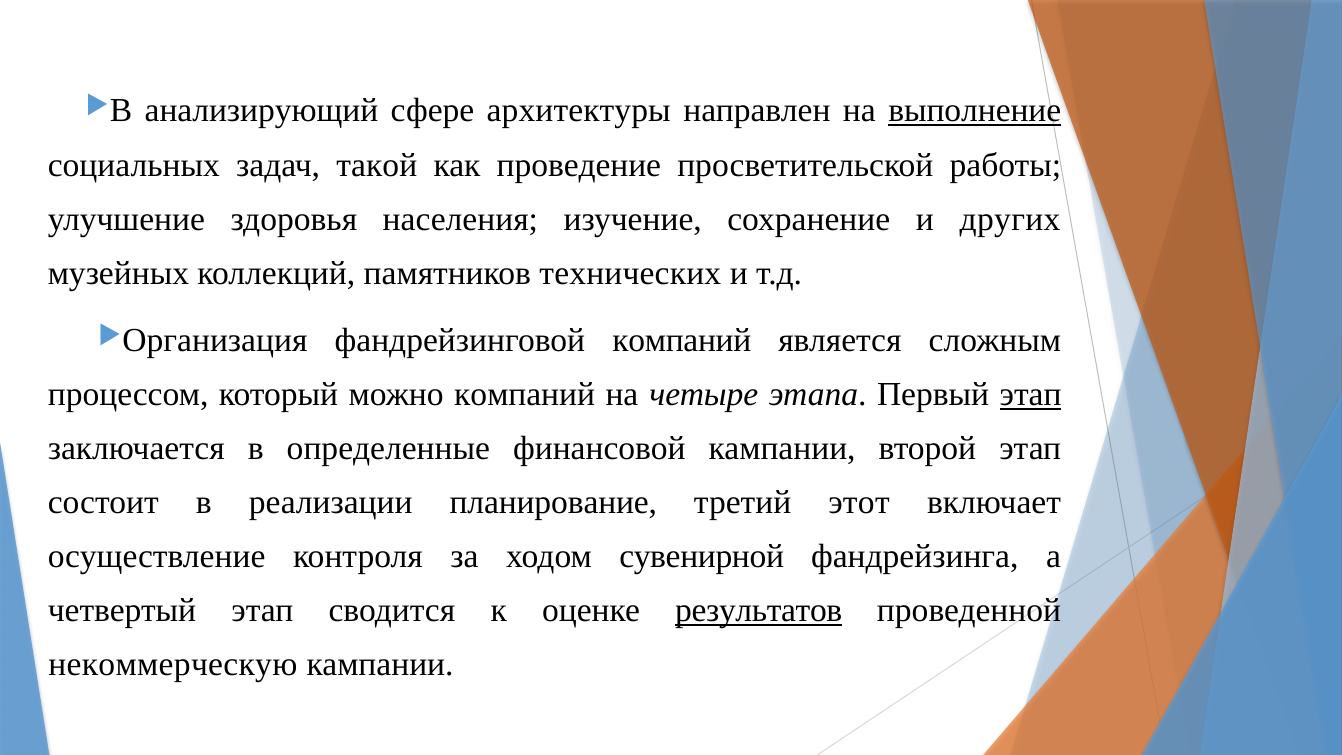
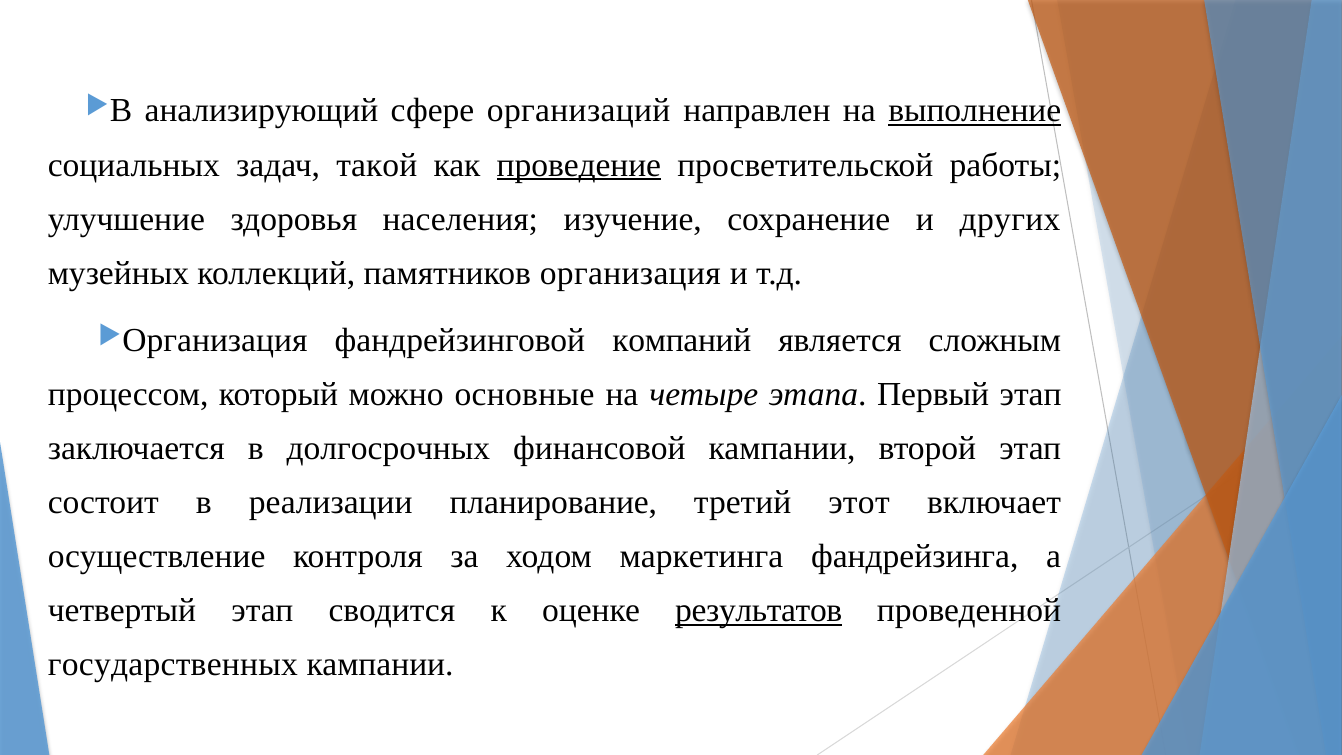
архитектуры: архитектуры -> организаций (579, 111)
проведение underline: none -> present (579, 165)
технических: технических -> организация (630, 274)
можно компаний: компаний -> основные (524, 394)
этап underline: present -> none (1031, 394)
определенные: определенные -> долгосрочных (388, 448)
сувенирной: сувенирной -> маркетинга (701, 556)
некоммерческую: некоммерческую -> государственных (173, 664)
